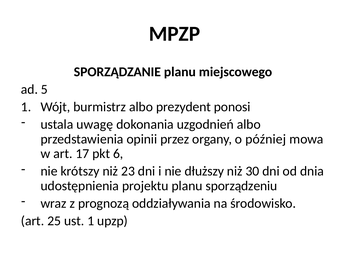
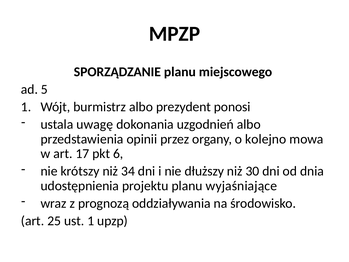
później: później -> kolejno (266, 139)
23: 23 -> 34 (128, 171)
sporządzeniu: sporządzeniu -> wyjaśniające (241, 186)
